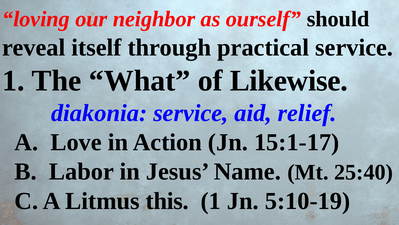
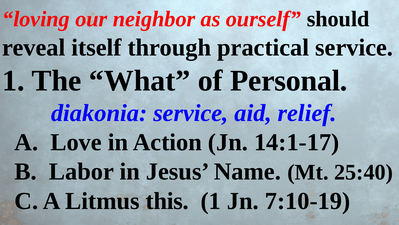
Likewise: Likewise -> Personal (289, 81)
15:1-17: 15:1-17 -> 14:1-17 (297, 142)
5:10-19: 5:10-19 -> 7:10-19 (308, 200)
